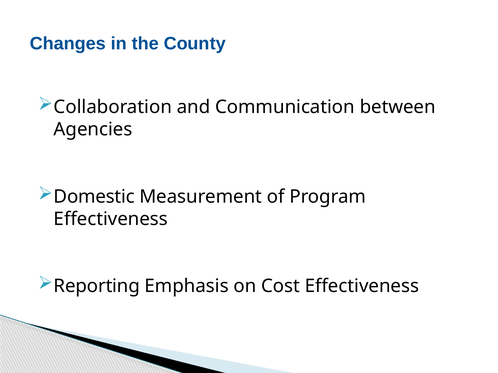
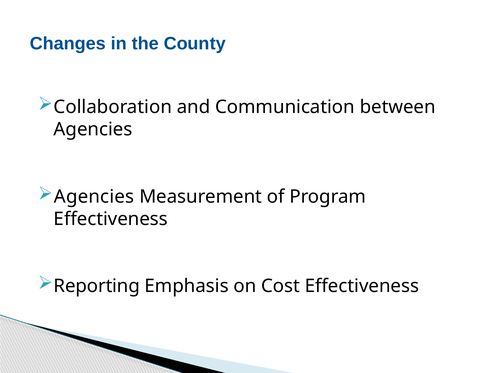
Domestic: Domestic -> Agencies (94, 197)
